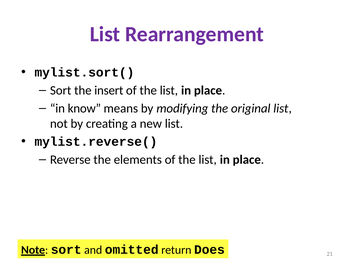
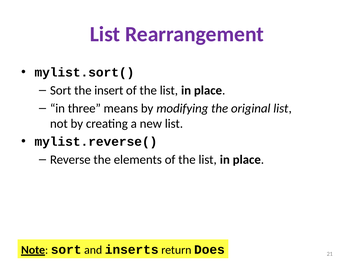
know: know -> three (84, 108)
omitted: omitted -> inserts (132, 249)
